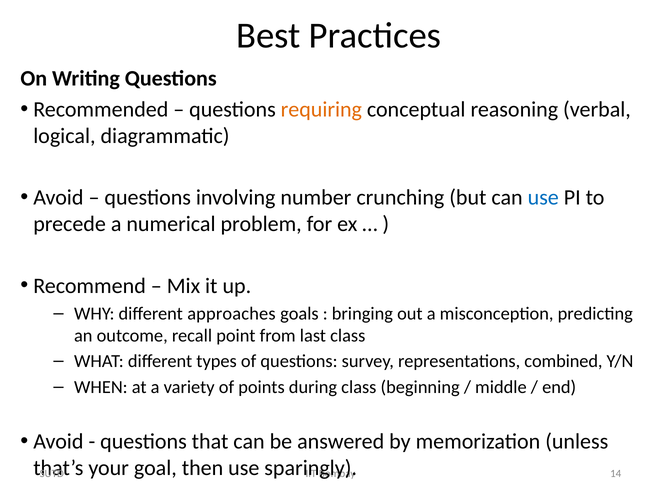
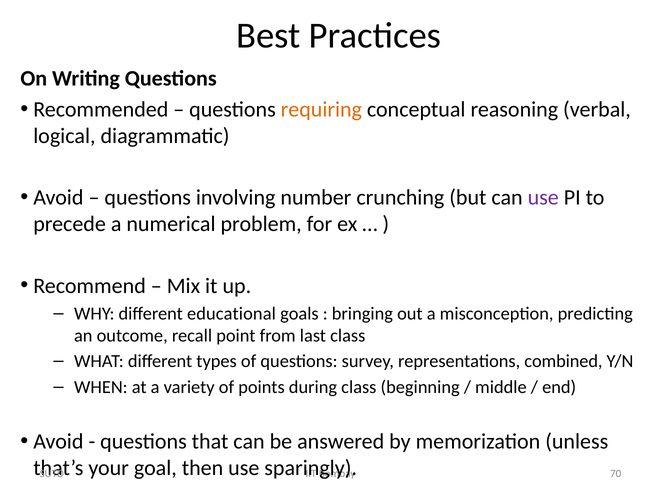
use colour: blue -> purple (543, 198)
approaches: approaches -> educational (231, 313)
14: 14 -> 70 (616, 473)
